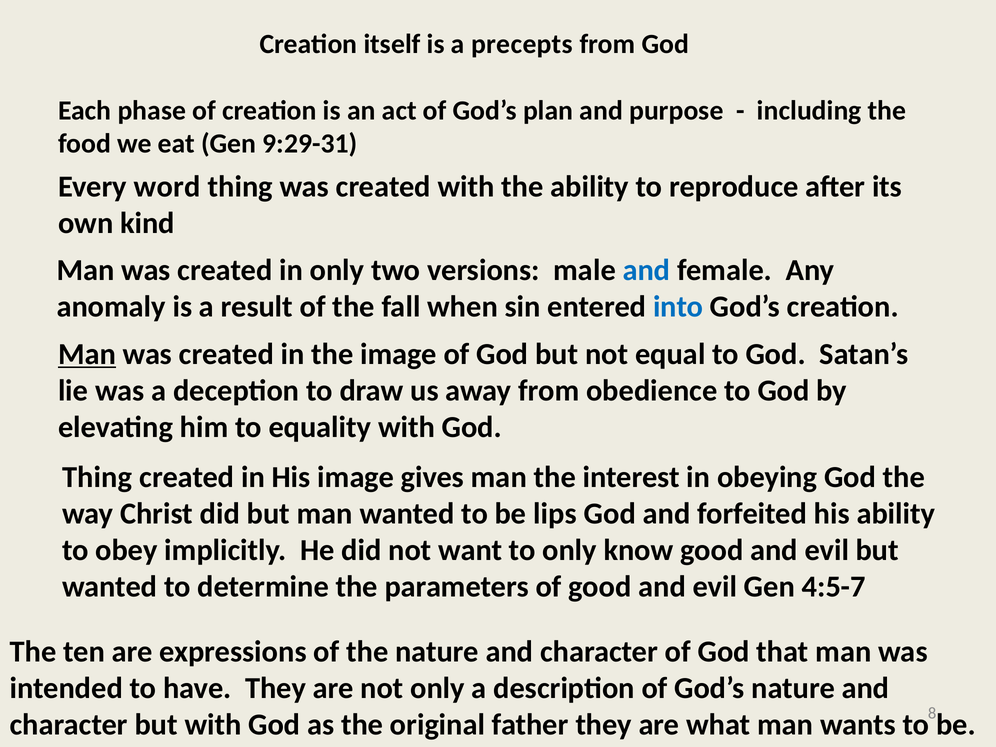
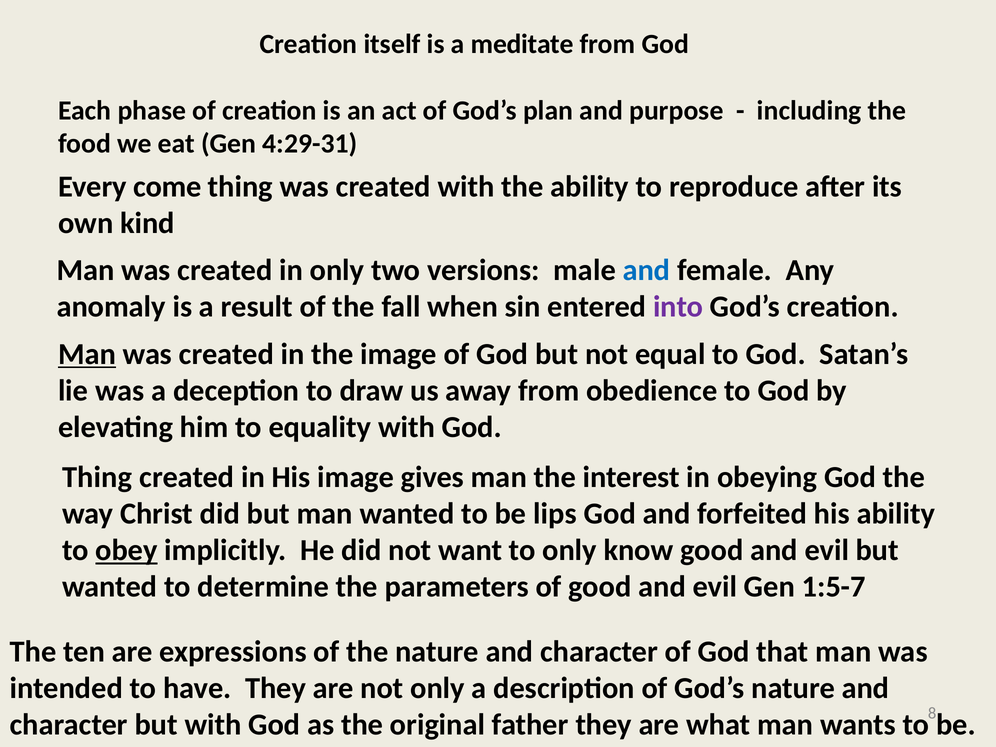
precepts: precepts -> meditate (522, 44)
9:29-31: 9:29-31 -> 4:29-31 (310, 144)
word: word -> come (167, 187)
into colour: blue -> purple (678, 307)
obey underline: none -> present (127, 550)
4:5-7: 4:5-7 -> 1:5-7 (834, 587)
